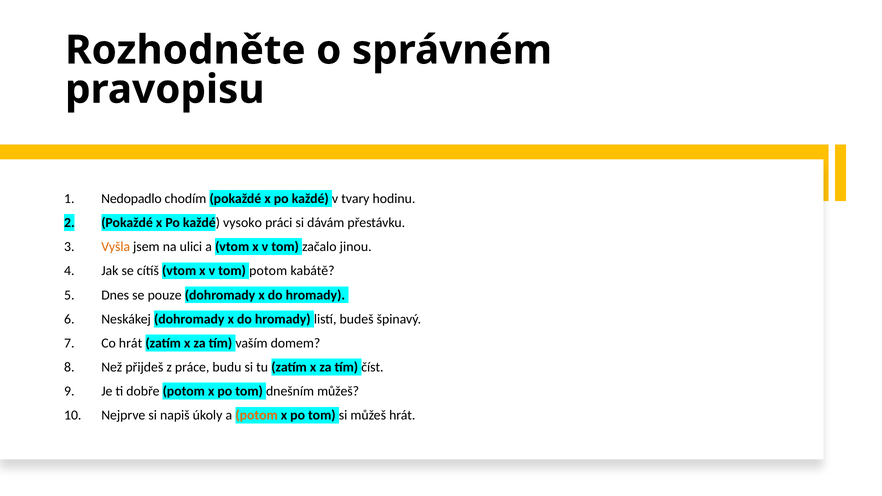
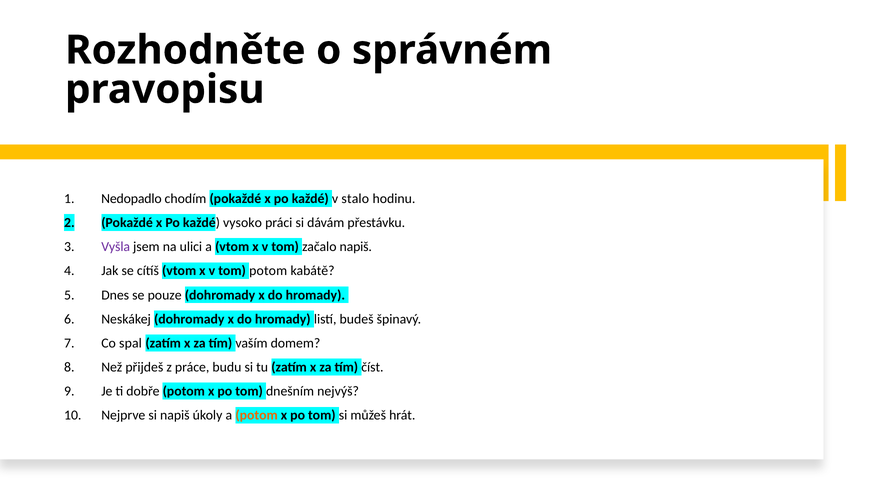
tvary: tvary -> stalo (355, 199)
Vyšla colour: orange -> purple (116, 247)
začalo jinou: jinou -> napiš (356, 247)
Co hrát: hrát -> spal (131, 343)
dnešním můžeš: můžeš -> nejvýš (338, 391)
